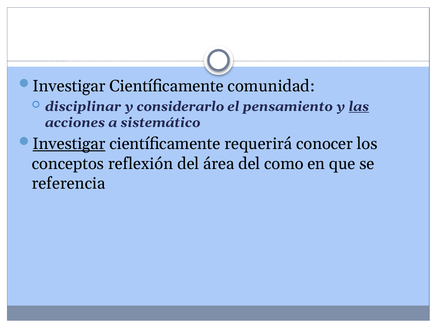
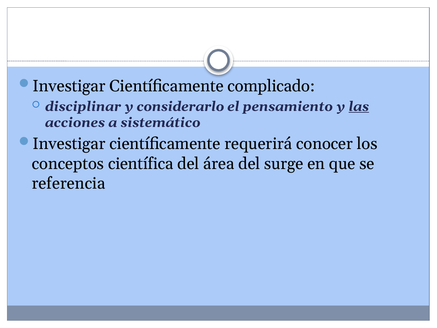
comunidad: comunidad -> complicado (271, 86)
Investigar underline: present -> none (69, 144)
reflexión: reflexión -> científica (141, 163)
como: como -> surge (284, 163)
